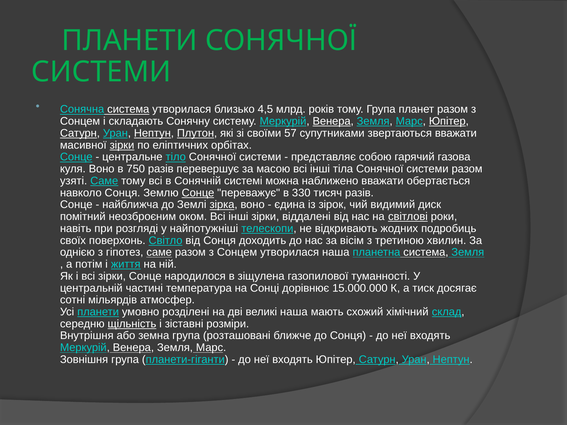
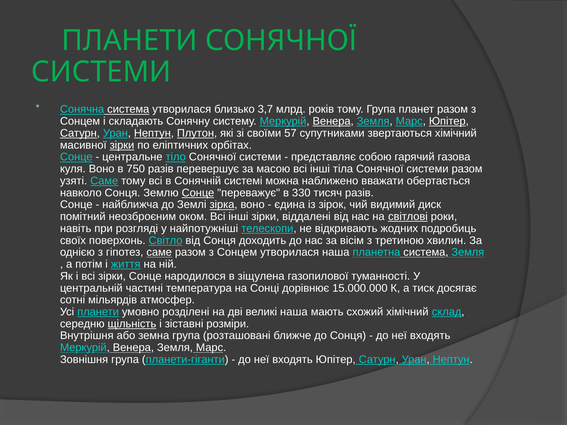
4,5: 4,5 -> 3,7 (265, 109)
звертаються вважати: вважати -> хімічний (456, 133)
